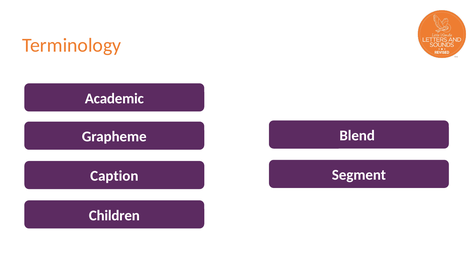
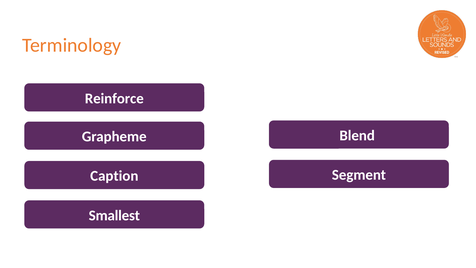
Academic: Academic -> Reinforce (114, 98)
Children: Children -> Smallest (114, 215)
